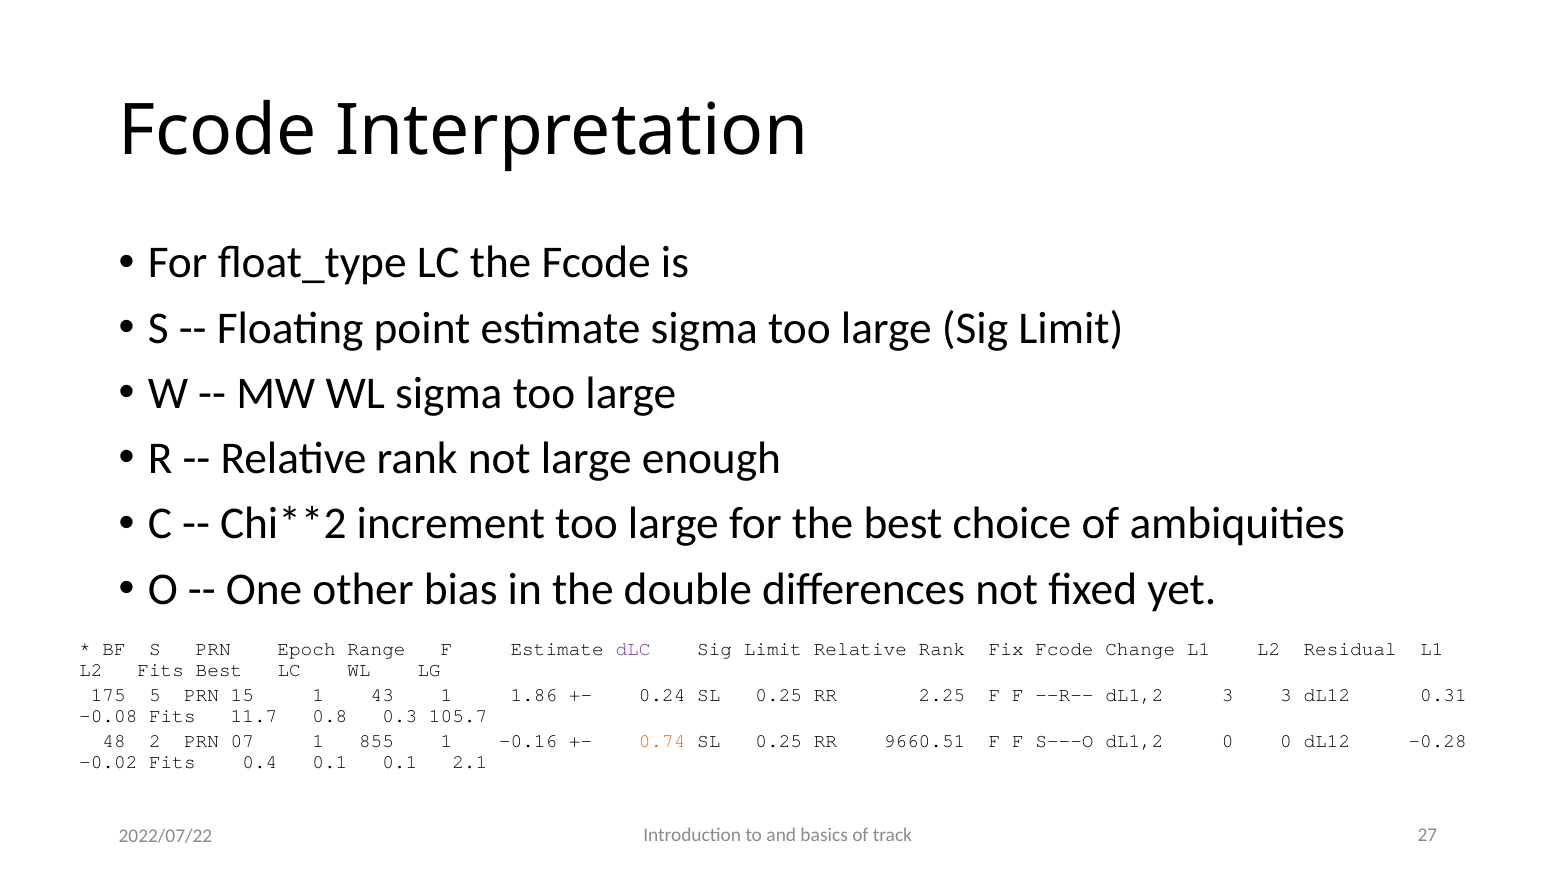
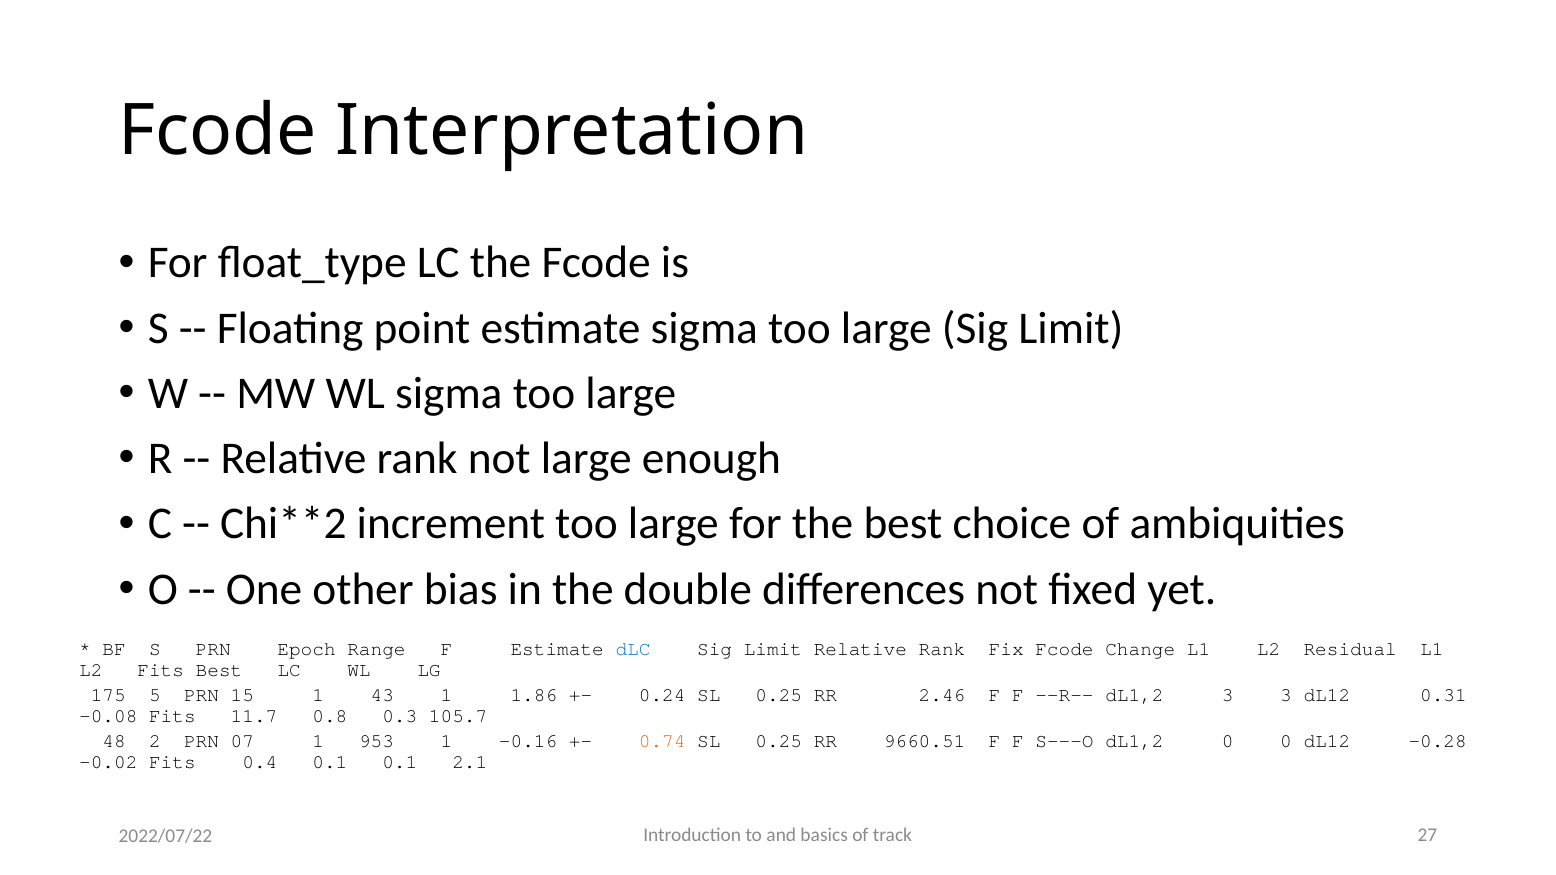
dLC colour: purple -> blue (633, 650)
2.25: 2.25 -> 2.46 (942, 695)
855: 855 -> 953 (376, 741)
